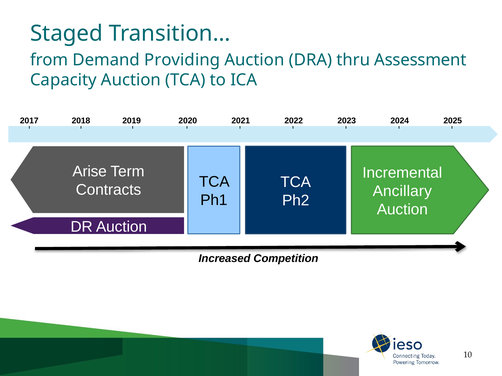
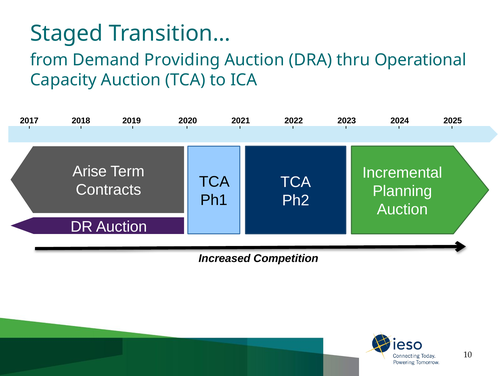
Assessment: Assessment -> Operational (420, 60)
Ancillary: Ancillary -> Planning (402, 191)
